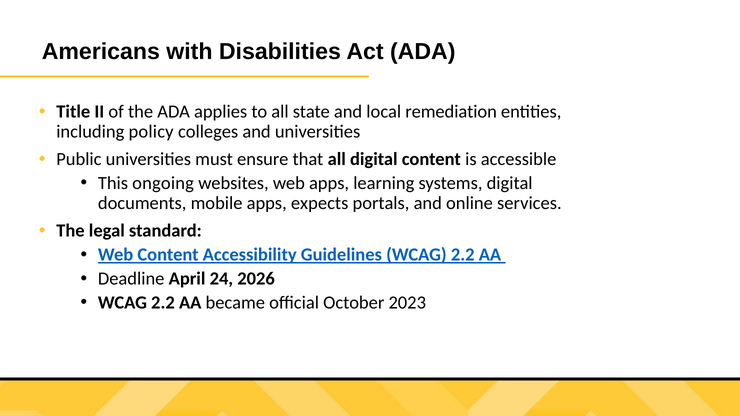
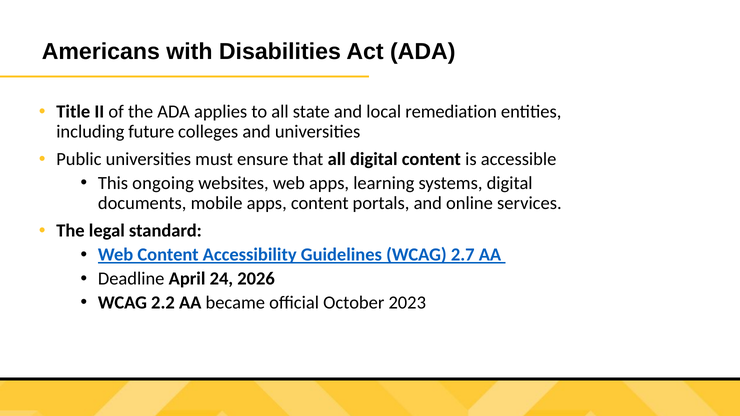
policy: policy -> future (151, 132)
apps expects: expects -> content (320, 203)
Guidelines WCAG 2.2: 2.2 -> 2.7 (463, 255)
